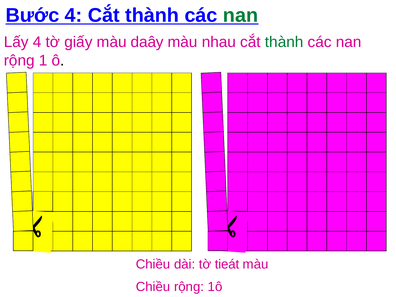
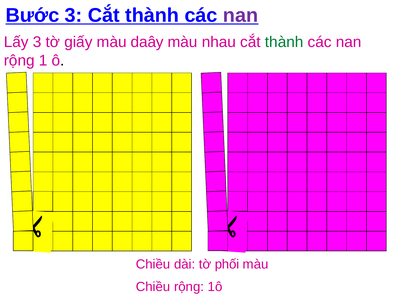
Bước 4: 4 -> 3 (74, 15)
nan colour: green -> purple (241, 15)
Lấy 4: 4 -> 3 (37, 42)
tieát: tieát -> phối (227, 264)
